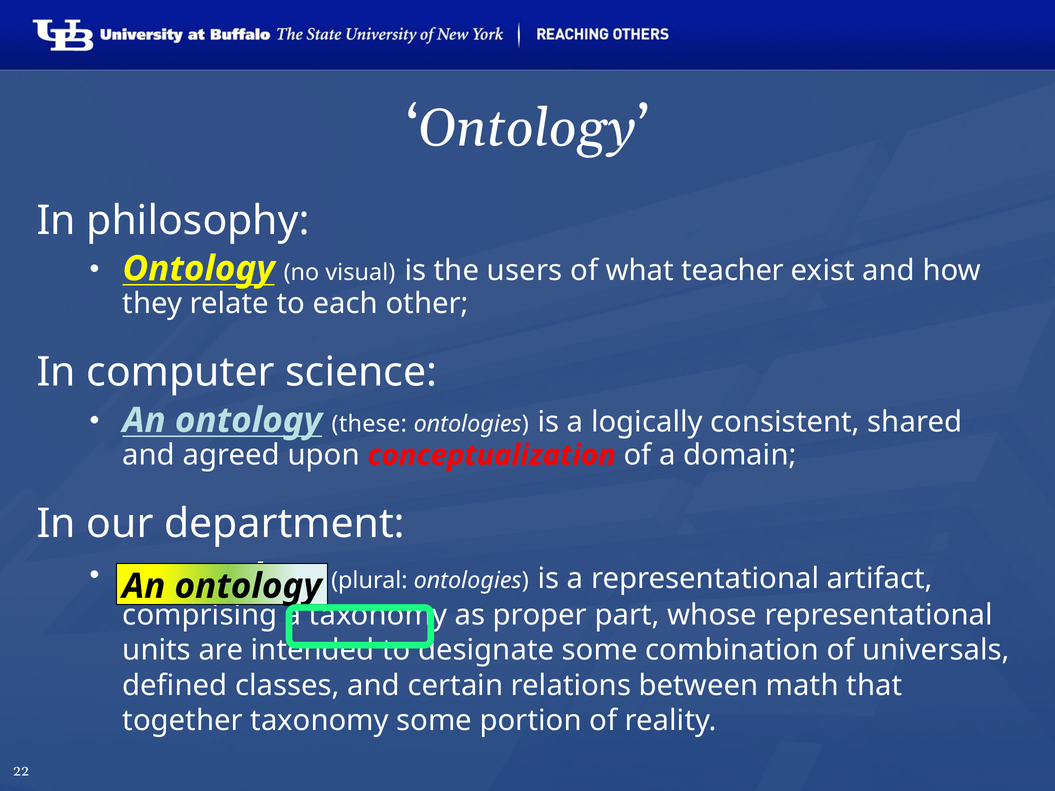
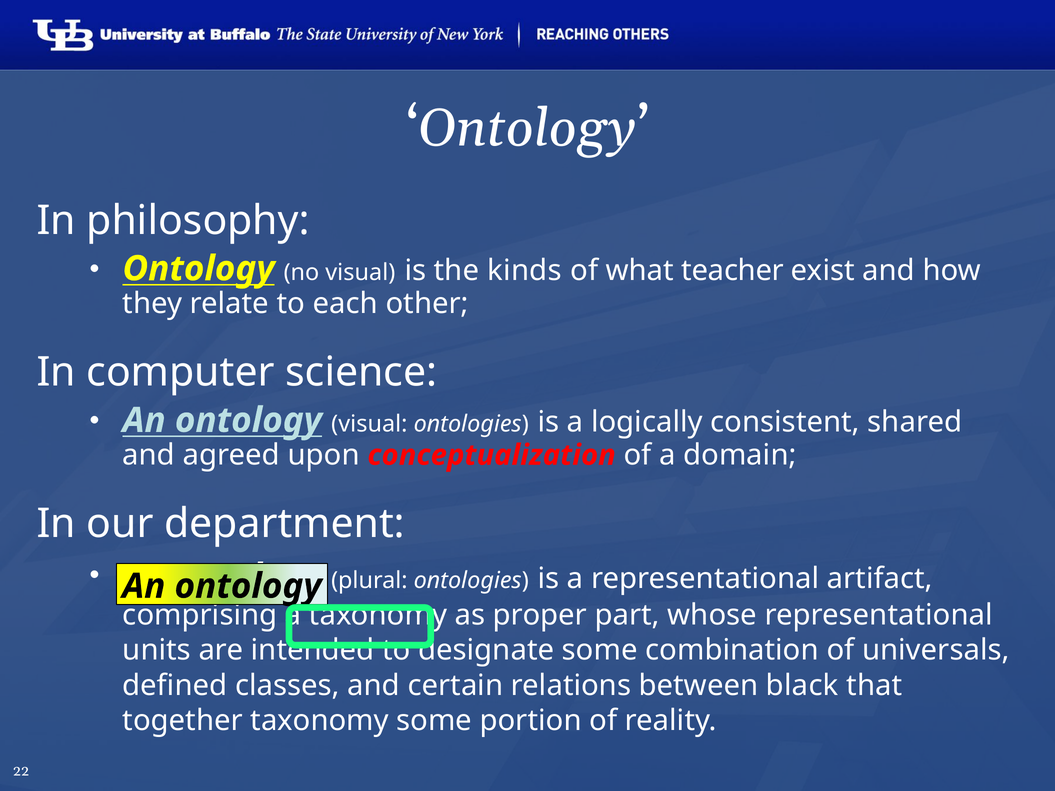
users: users -> kinds (525, 271)
ontology these: these -> visual (369, 424)
math: math -> black (802, 686)
